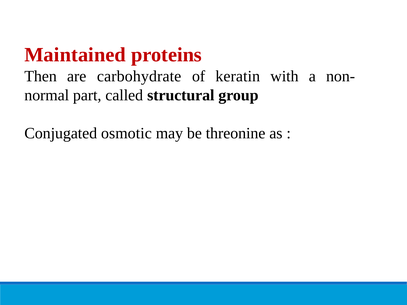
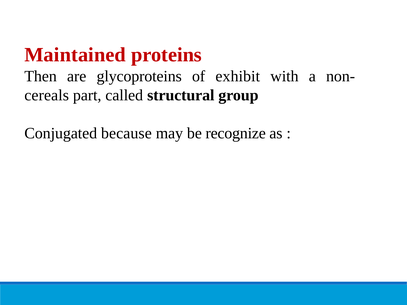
carbohydrate: carbohydrate -> glycoproteins (139, 76)
keratin: keratin -> exhibit (238, 76)
normal: normal -> cereals (47, 95)
osmotic: osmotic -> because (126, 133)
threonine: threonine -> recognize (236, 133)
